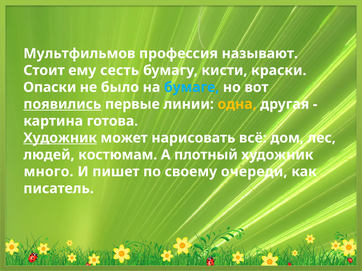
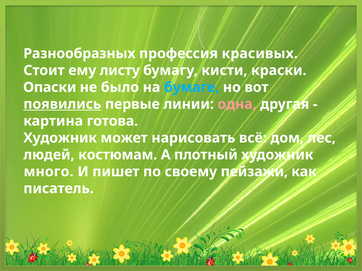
Мультфильмов: Мультфильмов -> Разнообразных (79, 54)
называют: называют -> красивых (260, 54)
сесть: сесть -> листу (120, 71)
одна colour: yellow -> pink (237, 104)
Художник underline: present -> none (60, 138)
очереди: очереди -> пейзажи (254, 172)
